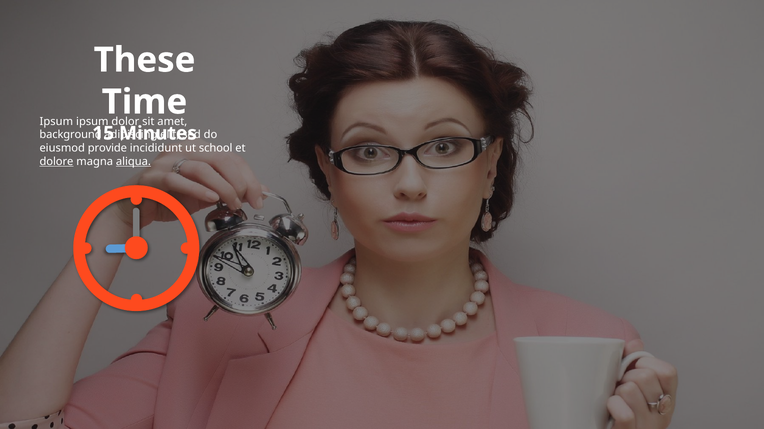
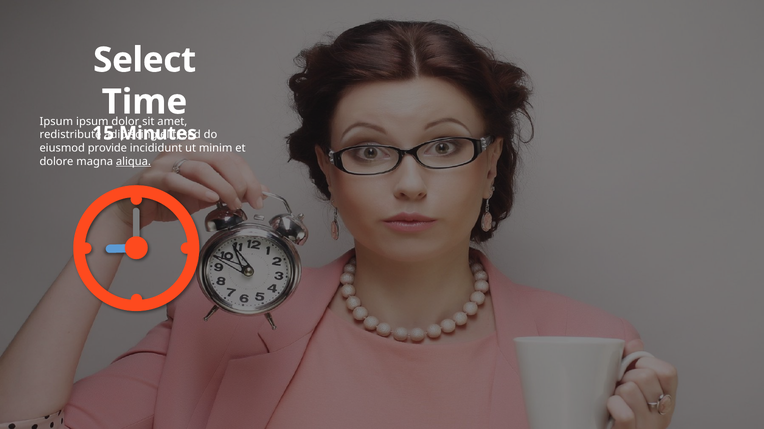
These: These -> Select (145, 60)
background: background -> redistribute (70, 135)
school: school -> minim (216, 148)
dolore underline: present -> none (56, 162)
